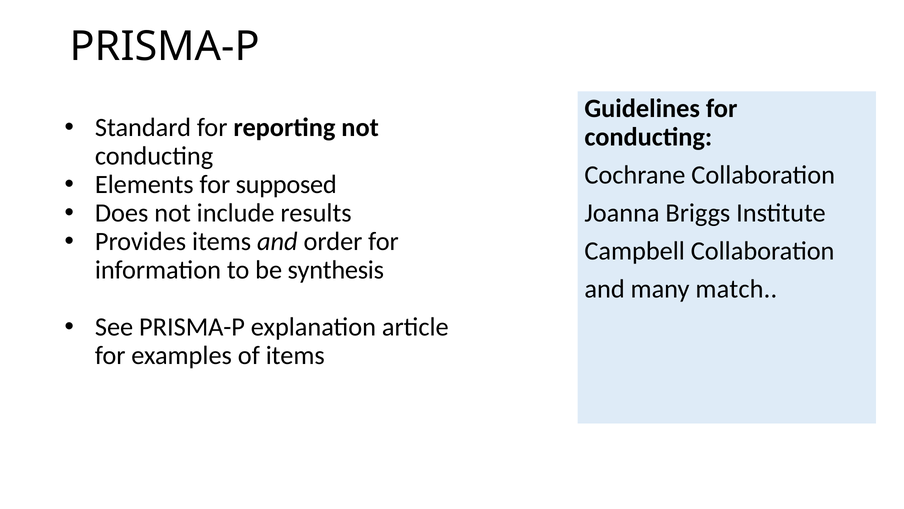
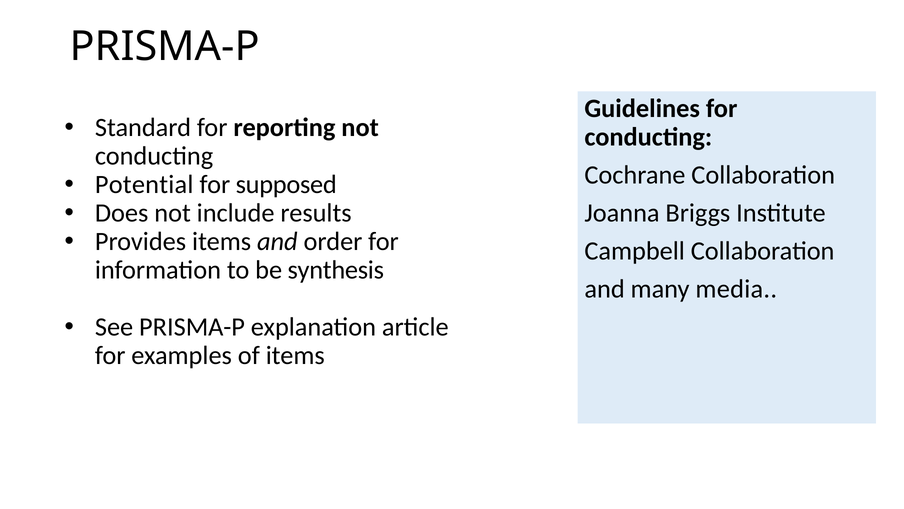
Elements: Elements -> Potential (144, 184)
match: match -> media (736, 289)
